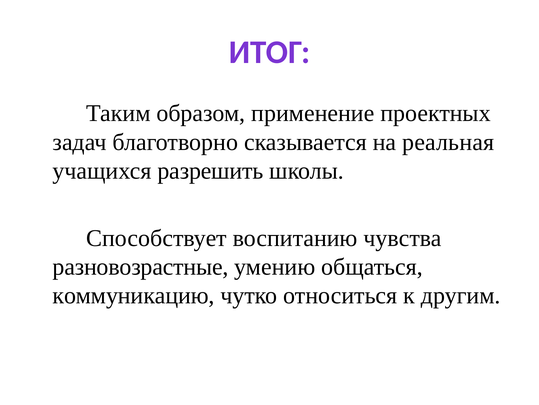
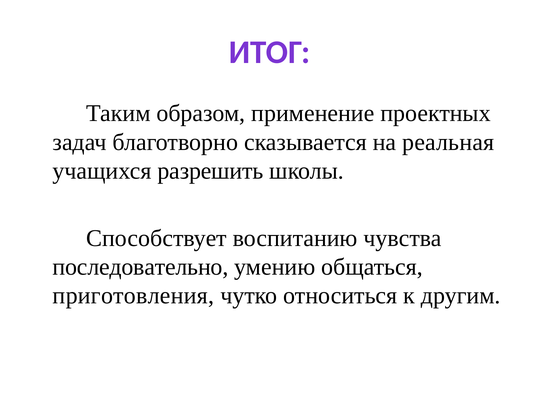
разновозрастные: разновозрастные -> последовательно (140, 266)
коммуникацию: коммуникацию -> приготовления (133, 295)
